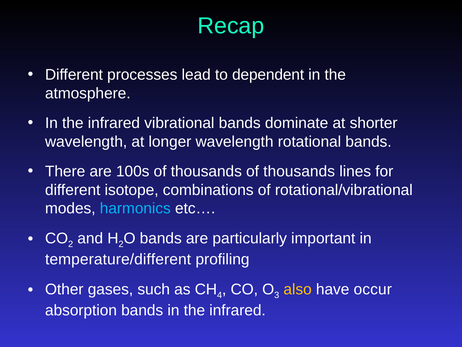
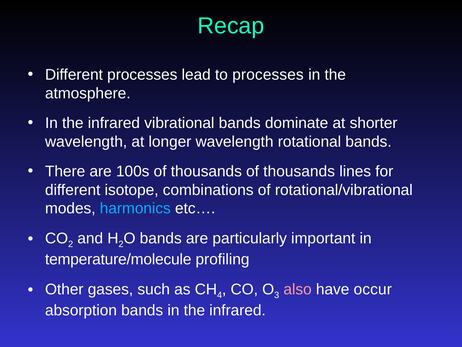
to dependent: dependent -> processes (268, 75)
temperature/different: temperature/different -> temperature/molecule (118, 259)
also colour: yellow -> pink (298, 289)
